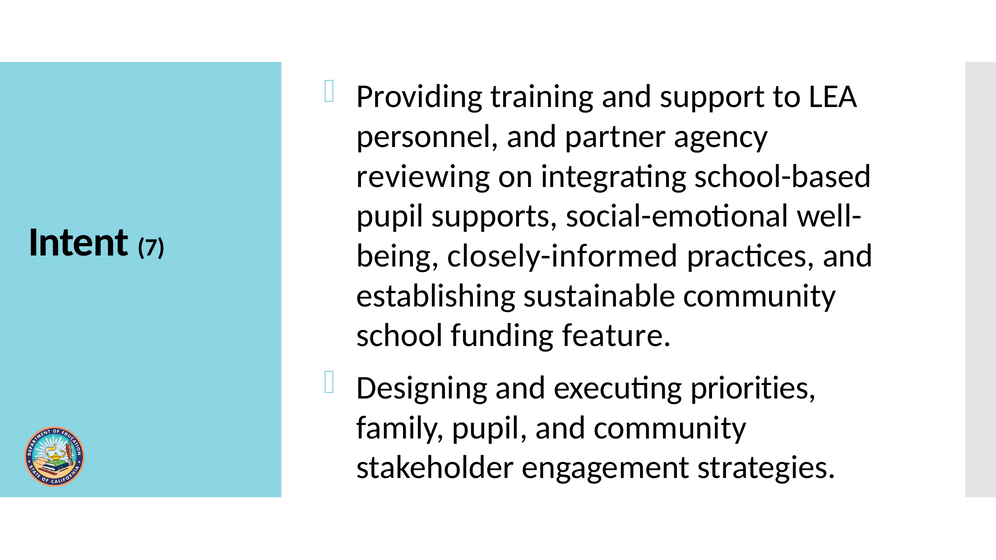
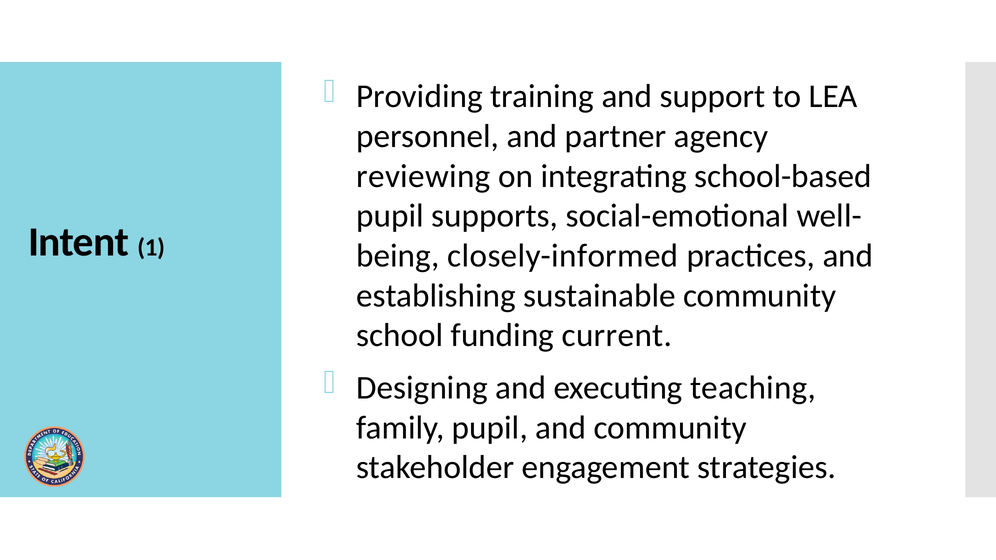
7: 7 -> 1 (151, 248)
feature: feature -> current (617, 336)
priorities: priorities -> teaching (753, 388)
